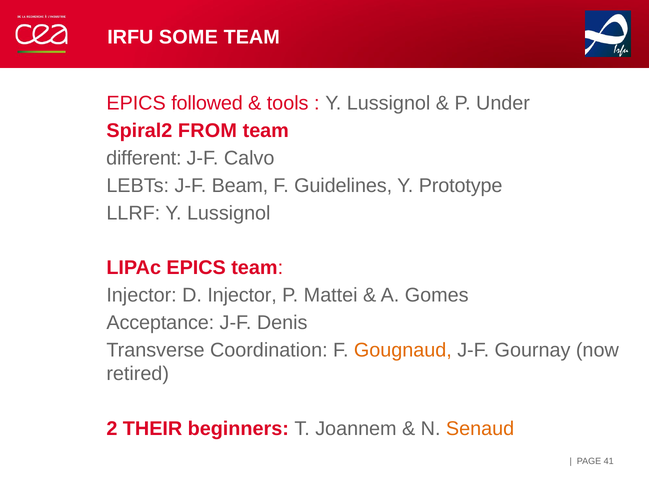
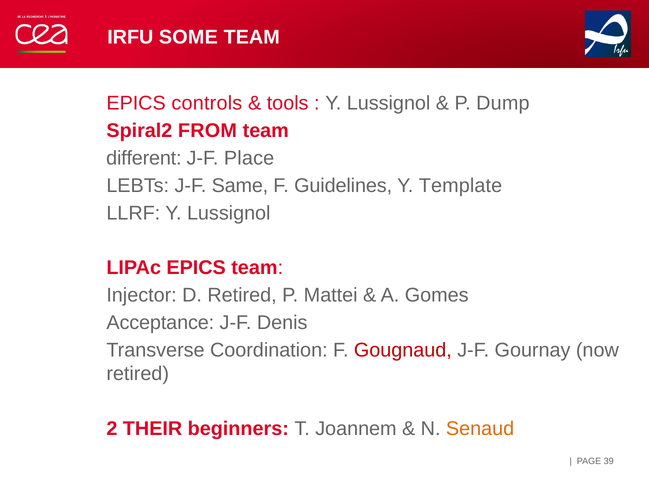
followed: followed -> controls (207, 103)
Under: Under -> Dump (503, 103)
Calvo: Calvo -> Place (249, 158)
Beam: Beam -> Same (240, 185)
Prototype: Prototype -> Template (461, 185)
D Injector: Injector -> Retired (242, 295)
Gougnaud colour: orange -> red (403, 350)
41: 41 -> 39 (609, 461)
